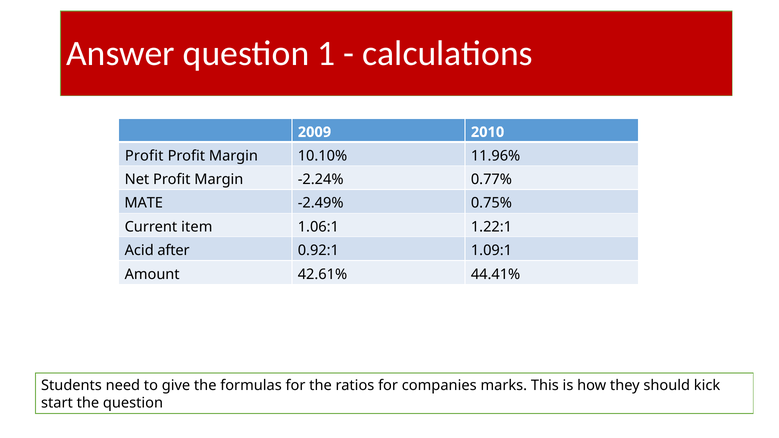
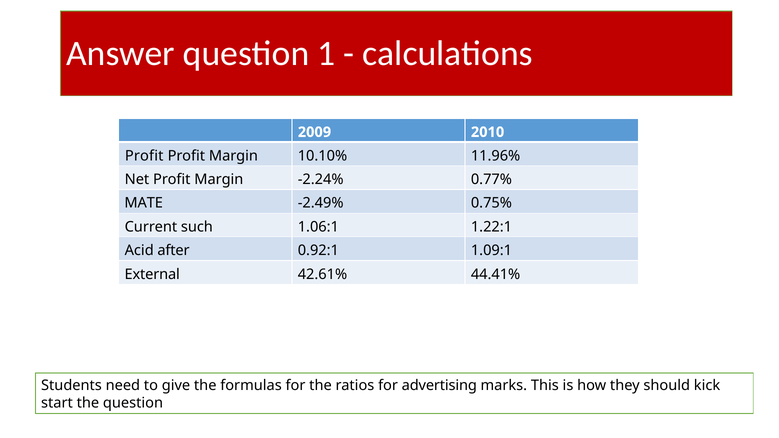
item: item -> such (197, 227)
Amount: Amount -> External (152, 274)
companies: companies -> advertising (439, 386)
